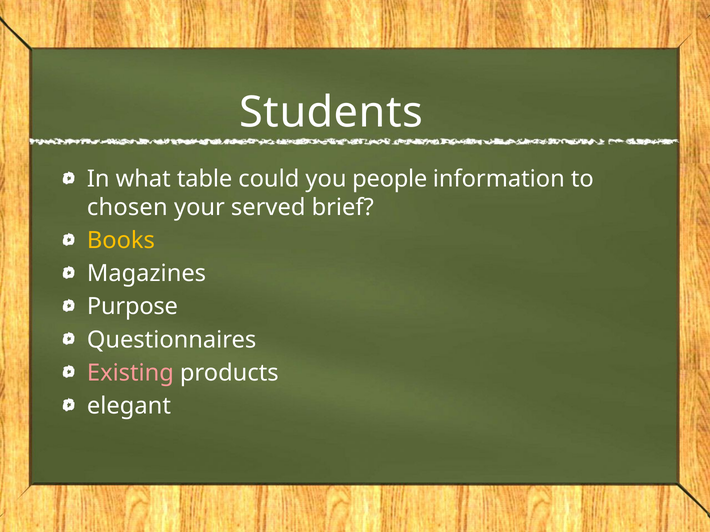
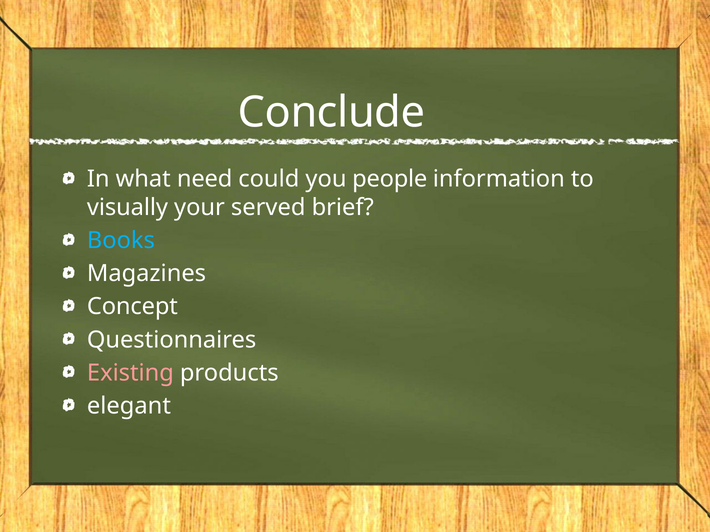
Students: Students -> Conclude (331, 112)
table: table -> need (205, 179)
chosen: chosen -> visually (127, 208)
Books colour: yellow -> light blue (121, 241)
Purpose: Purpose -> Concept (132, 307)
